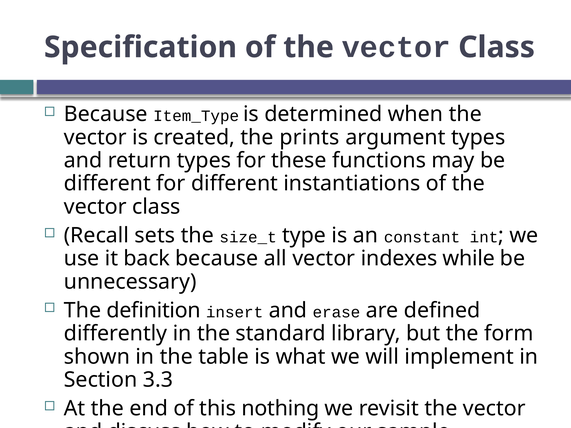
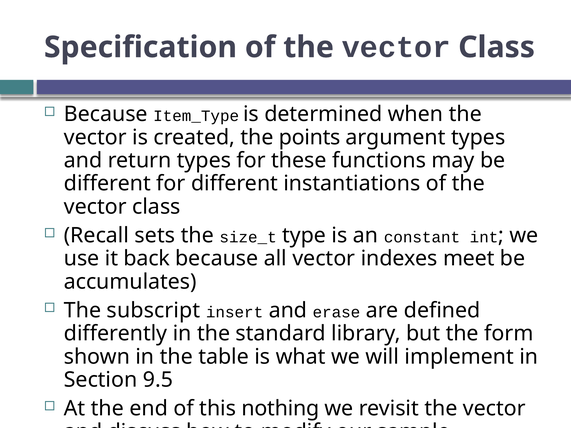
prints: prints -> points (310, 137)
while: while -> meet (469, 259)
unnecessary: unnecessary -> accumulates (130, 282)
definition: definition -> subscript (153, 311)
3.3: 3.3 -> 9.5 (158, 380)
